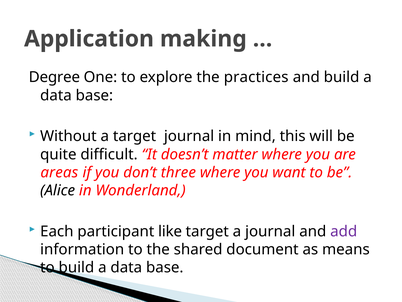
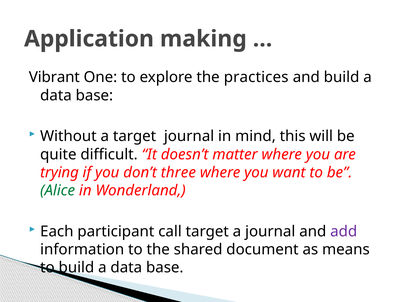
Degree: Degree -> Vibrant (54, 77)
areas: areas -> trying (59, 172)
Alice colour: black -> green (58, 190)
like: like -> call (170, 231)
